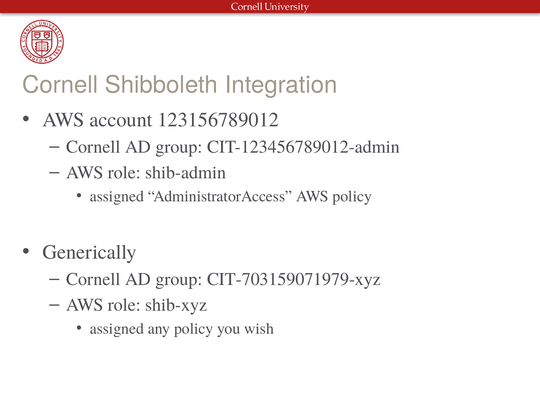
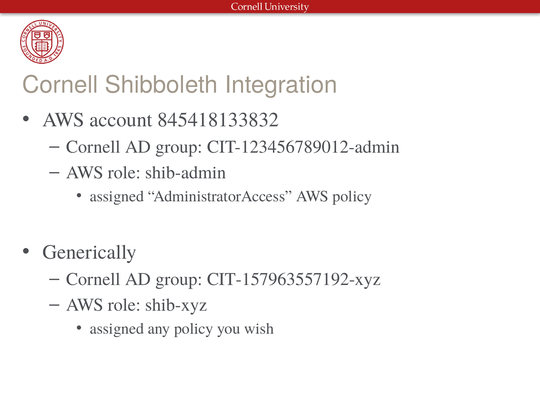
123156789012: 123156789012 -> 845418133832 (218, 120)
CIT-703159071979-xyz: CIT-703159071979-xyz -> CIT-157963557192-xyz (294, 279)
